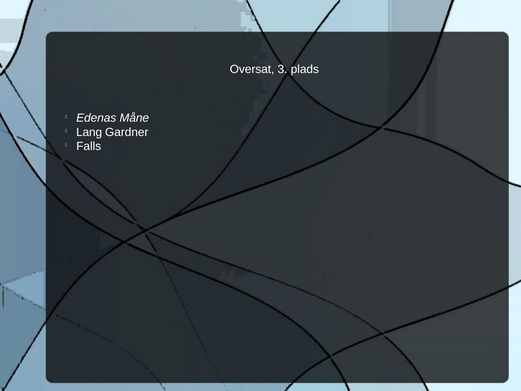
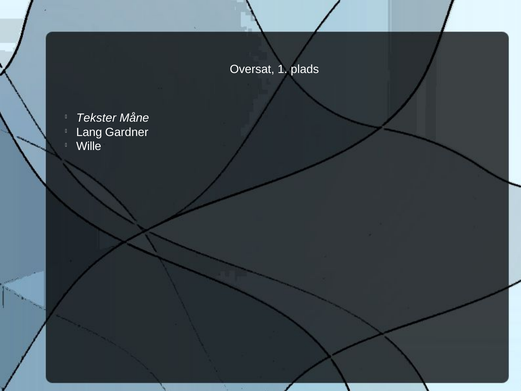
3: 3 -> 1 (283, 69)
Edenas: Edenas -> Tekster (96, 118)
Falls: Falls -> Wille (89, 146)
